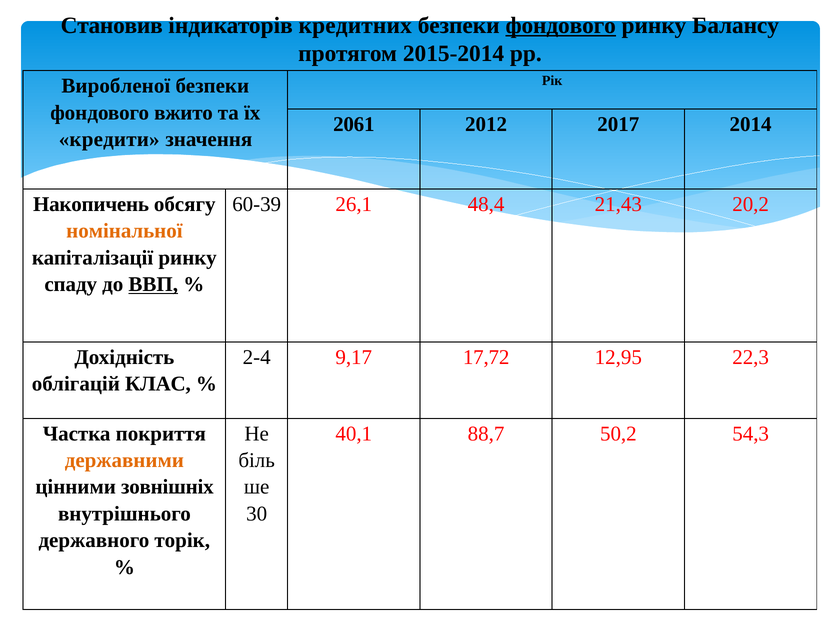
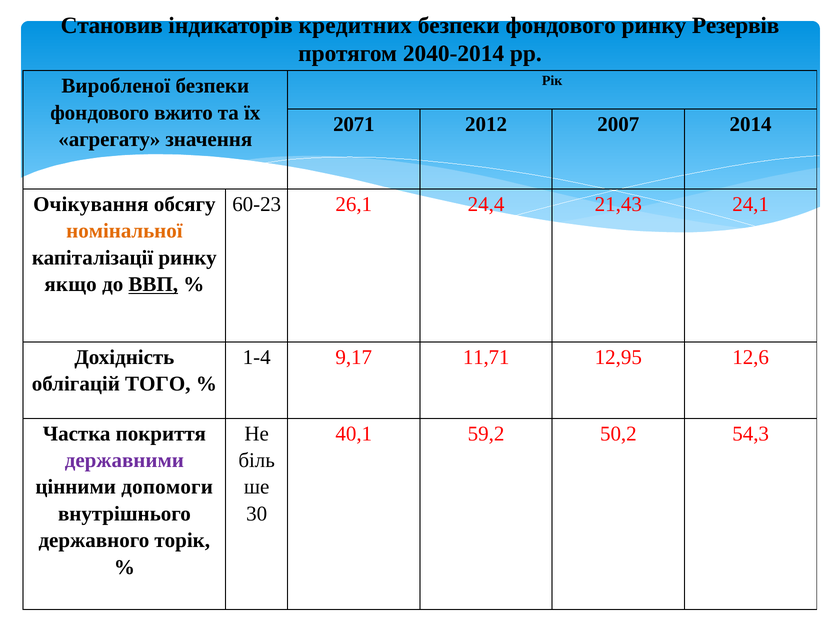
фондового underline: present -> none (561, 26)
Балансу: Балансу -> Резервів (736, 26)
2015-2014: 2015-2014 -> 2040-2014 (454, 54)
2061: 2061 -> 2071 (354, 124)
2017: 2017 -> 2007 (618, 124)
кредити: кредити -> агрегату (109, 139)
Накопичень: Накопичень -> Очікування (91, 204)
60-39: 60-39 -> 60-23 (257, 204)
48,4: 48,4 -> 24,4 (486, 204)
20,2: 20,2 -> 24,1 (751, 204)
спаду: спаду -> якщо (71, 284)
2-4: 2-4 -> 1-4 (257, 357)
17,72: 17,72 -> 11,71 (486, 357)
22,3: 22,3 -> 12,6 (751, 357)
КЛАС: КЛАС -> ТОГО (158, 384)
88,7: 88,7 -> 59,2 (486, 434)
державними colour: orange -> purple (124, 460)
зовнішніх: зовнішніх -> допомоги (167, 487)
